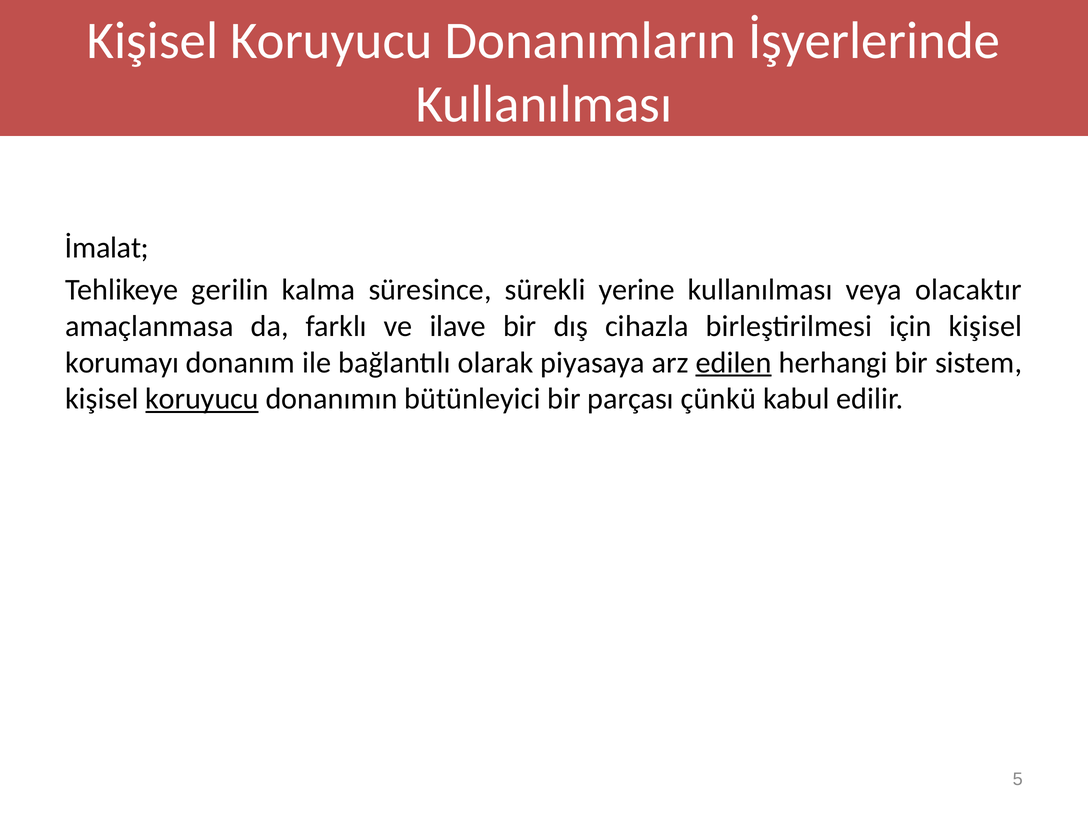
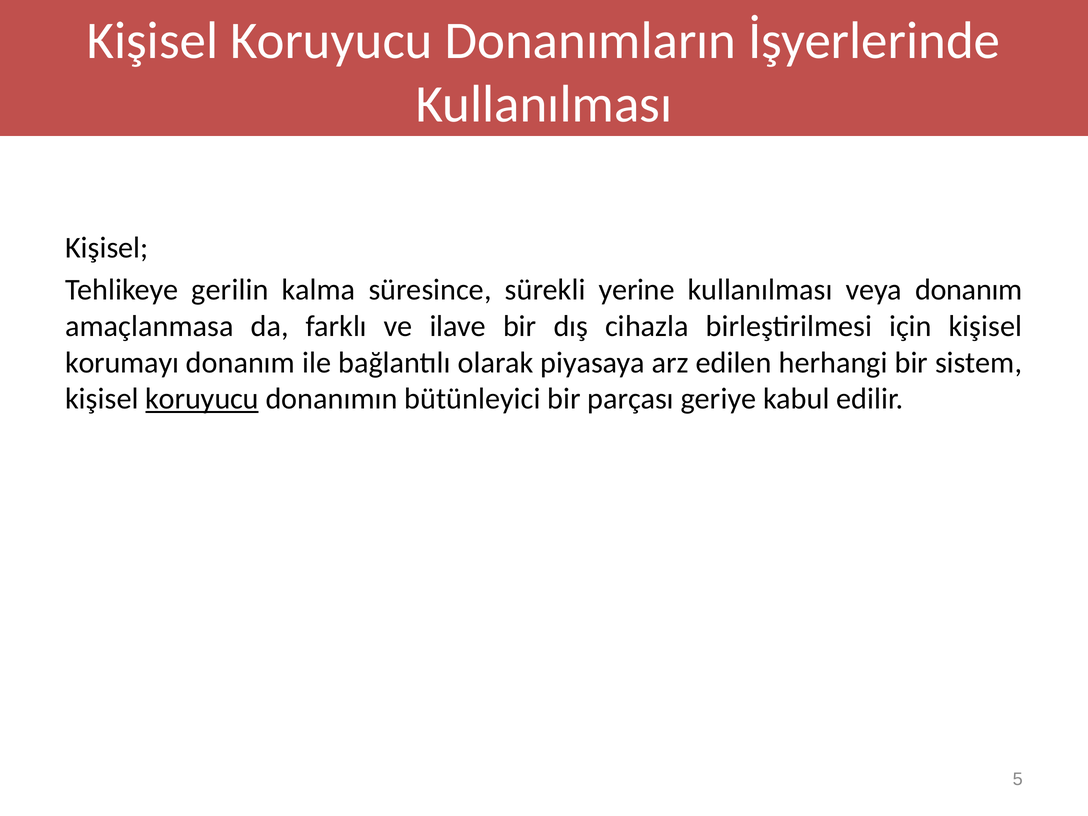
İmalat: İmalat -> Kişisel (107, 248)
veya olacaktır: olacaktır -> donanım (969, 290)
edilen underline: present -> none (734, 363)
çünkü: çünkü -> geriye (718, 399)
